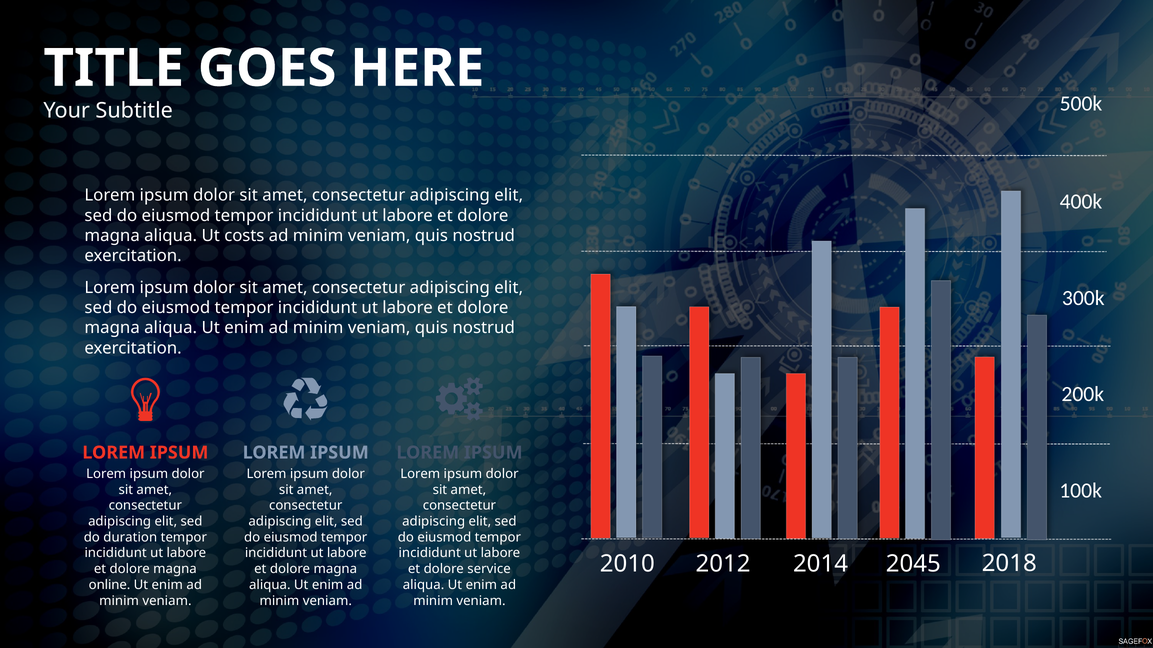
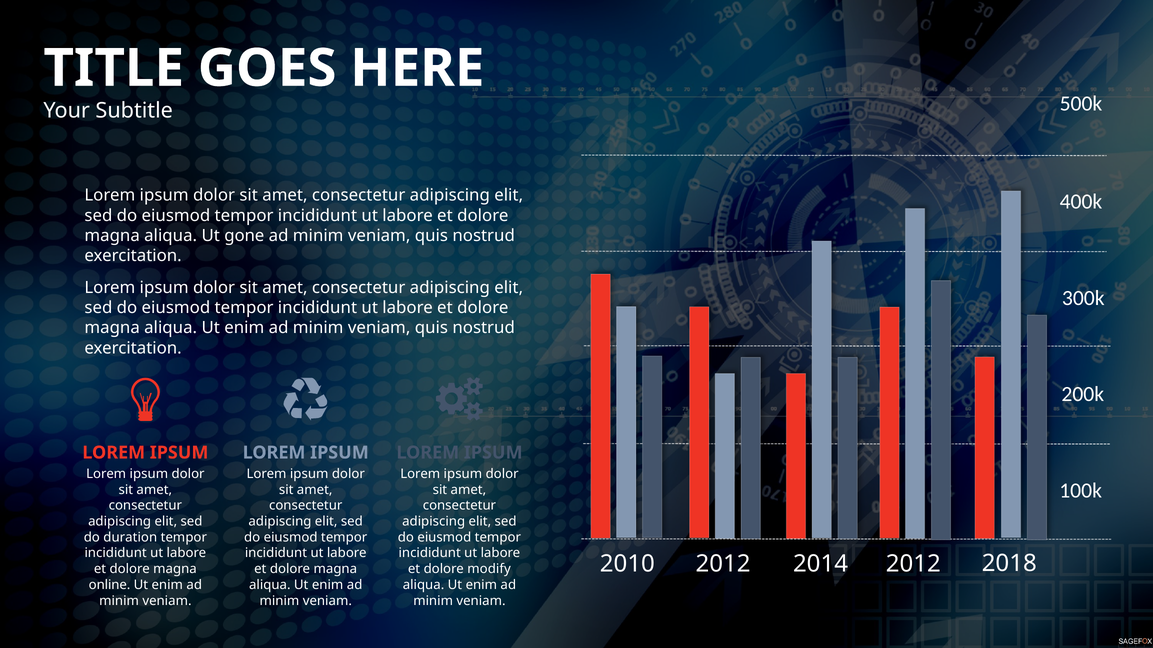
costs: costs -> gone (244, 236)
2014 2045: 2045 -> 2012 (913, 564)
service: service -> modify (489, 569)
